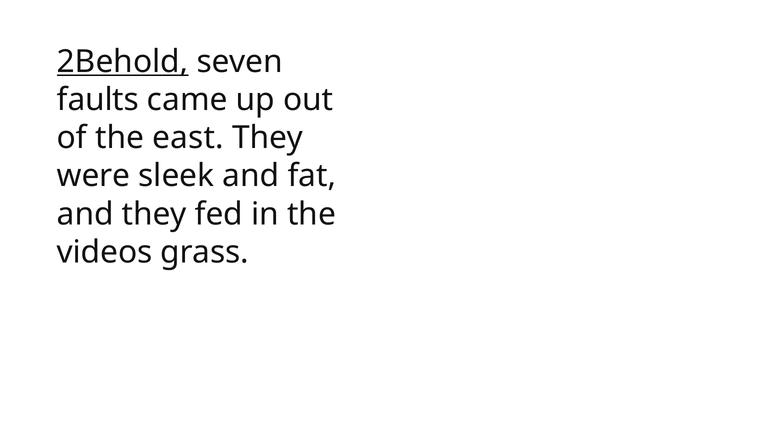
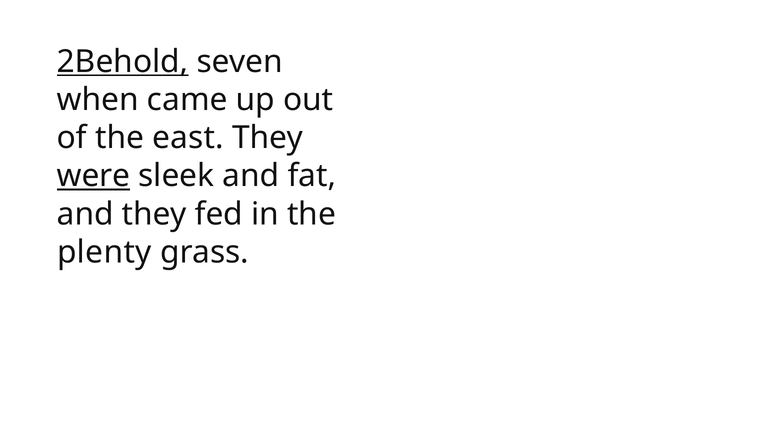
faults: faults -> when (98, 100)
were underline: none -> present (93, 176)
videos: videos -> plenty (104, 252)
